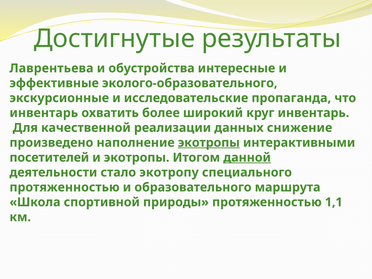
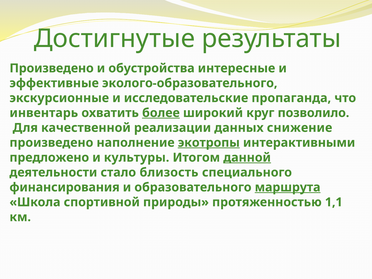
Лаврентьева: Лаврентьева -> Произведено (52, 68)
более underline: none -> present (161, 113)
круг инвентарь: инвентарь -> позволило (313, 113)
посетителей: посетителей -> предложено (49, 158)
и экотропы: экотропы -> культуры (137, 158)
экотропу: экотропу -> близость (169, 172)
протяженностью: протяженностью -> финансирования (65, 187)
маршрута underline: none -> present (288, 187)
